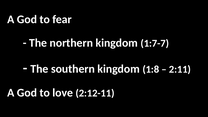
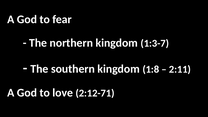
1:7-7: 1:7-7 -> 1:3-7 (155, 43)
2:12-11: 2:12-11 -> 2:12-71 (95, 93)
